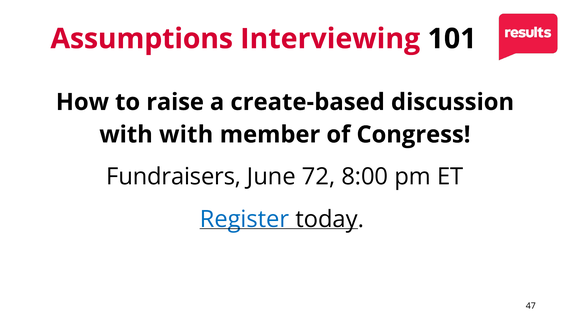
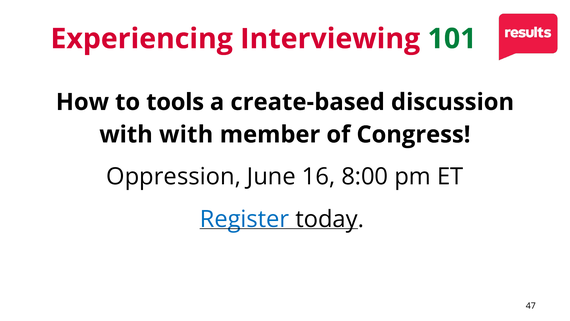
Assumptions: Assumptions -> Experiencing (142, 39)
101 colour: black -> green (452, 39)
raise: raise -> tools (175, 102)
Fundraisers: Fundraisers -> Oppression (174, 176)
72: 72 -> 16 (319, 176)
